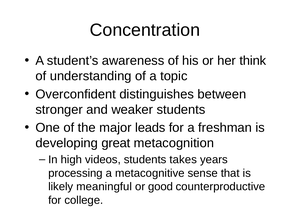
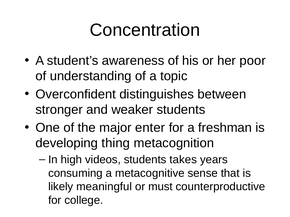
think: think -> poor (253, 61)
leads: leads -> enter (150, 128)
great: great -> thing (116, 143)
processing: processing -> consuming (75, 174)
good: good -> must (160, 187)
